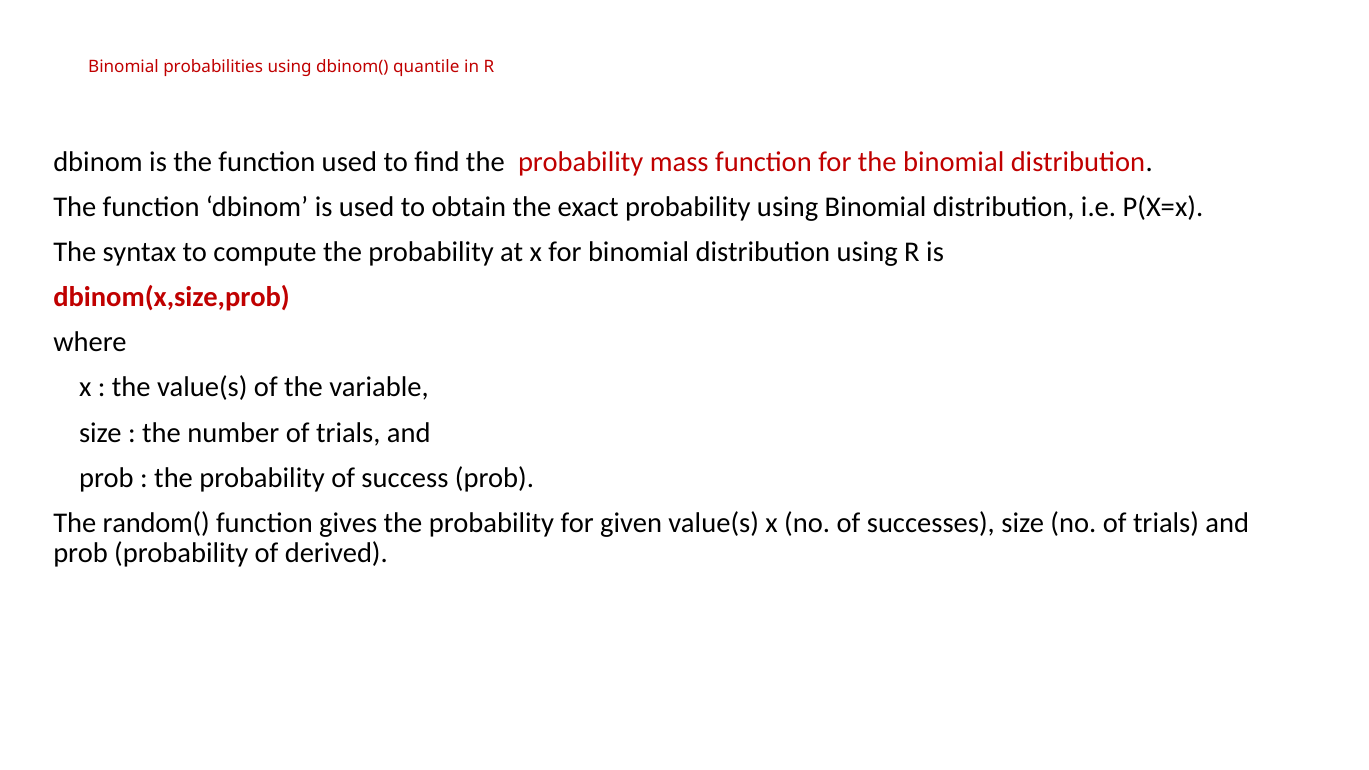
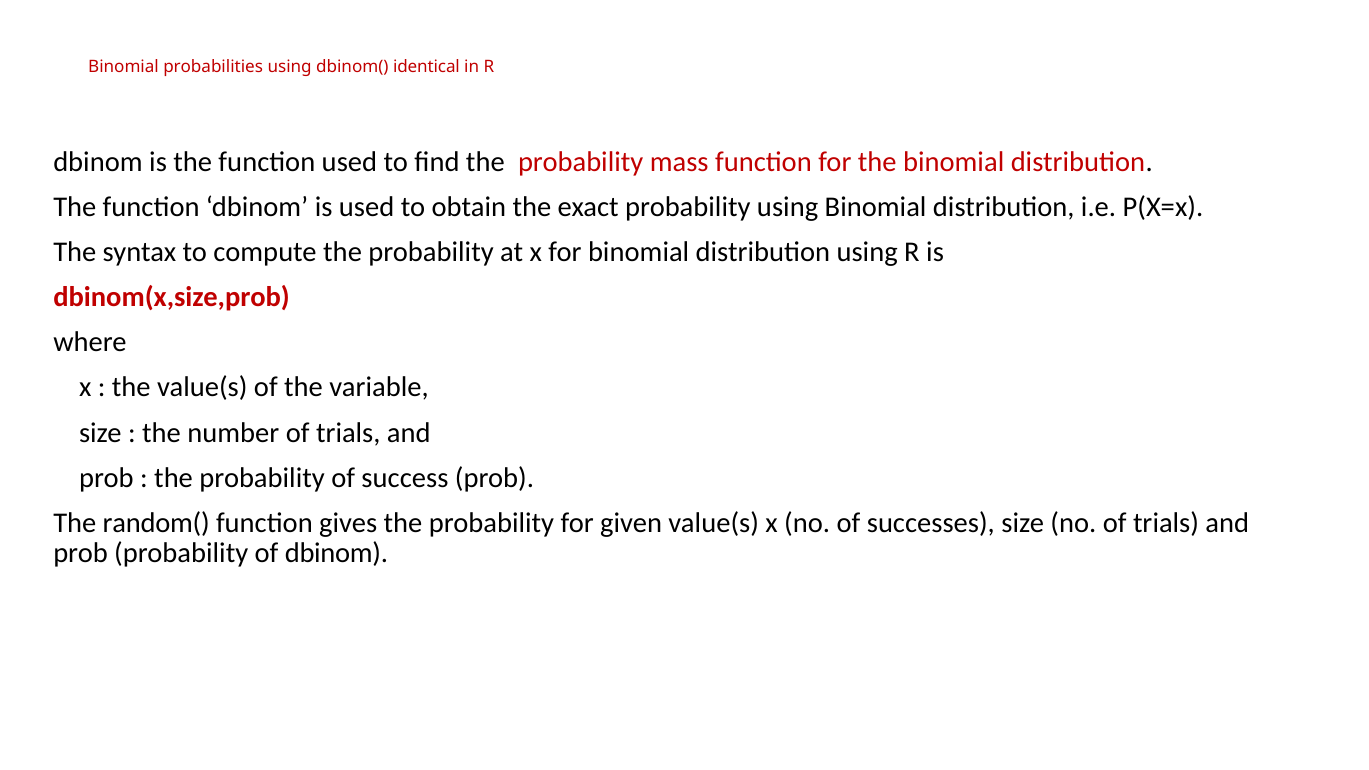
quantile: quantile -> identical (426, 67)
of derived: derived -> dbinom (336, 554)
